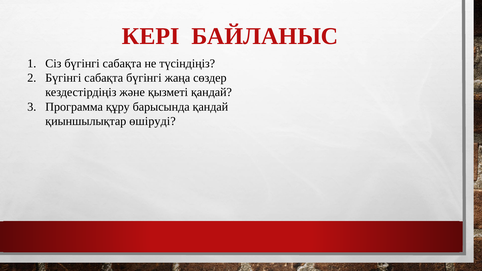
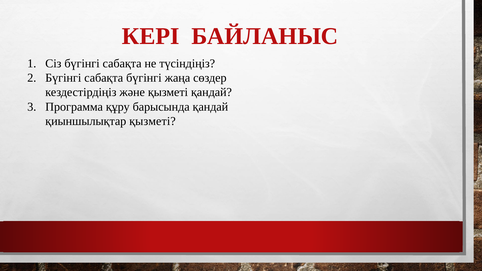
қиыншылықтар өшіруді: өшіруді -> қызметі (153, 121)
